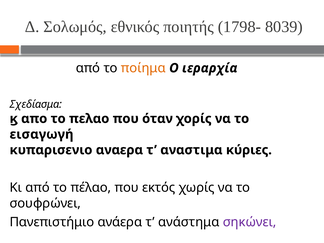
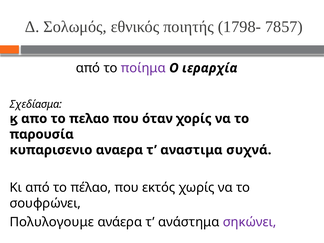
8039: 8039 -> 7857 (284, 27)
ποίημα colour: orange -> purple (143, 68)
εισαγωγή: εισαγωγή -> παρουσία (42, 134)
κύριες: κύριες -> συχνά (249, 150)
Πανεπιστήμιο: Πανεπιστήμιο -> Πολυλογουμε (52, 222)
